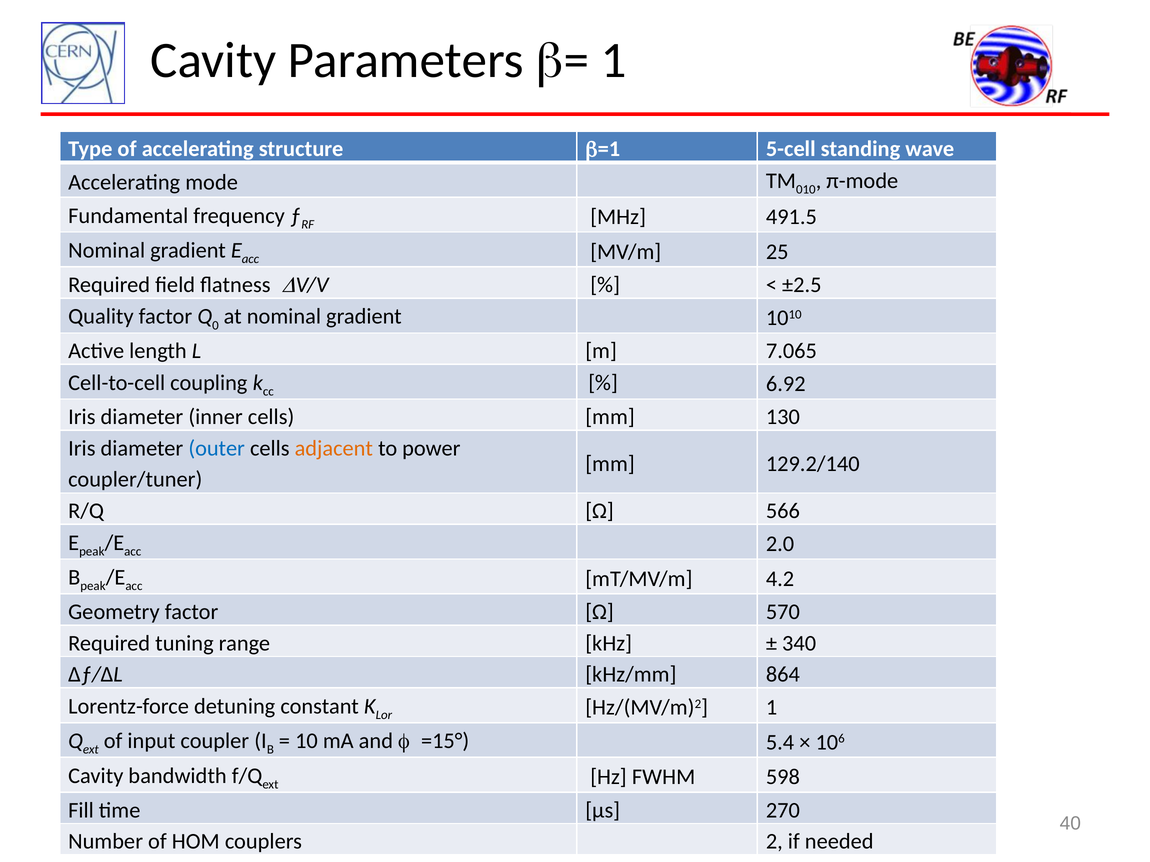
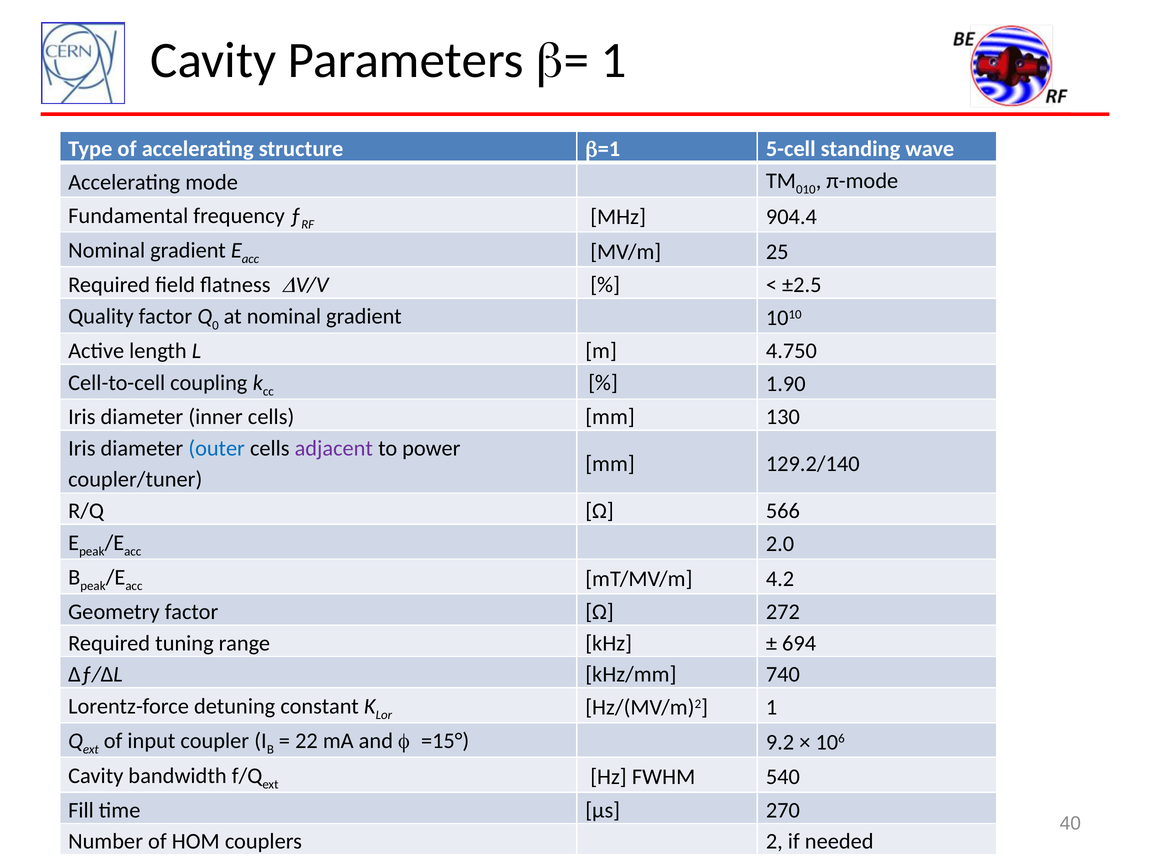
491.5: 491.5 -> 904.4 (791, 217)
7.065: 7.065 -> 4.750 (791, 351)
6.92: 6.92 -> 1.90 (786, 384)
adjacent colour: orange -> purple (334, 449)
570: 570 -> 272 (783, 612)
340: 340 -> 694 (799, 644)
864: 864 -> 740 (783, 675)
10: 10 -> 22 (306, 741)
5.4: 5.4 -> 9.2 (780, 743)
598: 598 -> 540 (783, 778)
